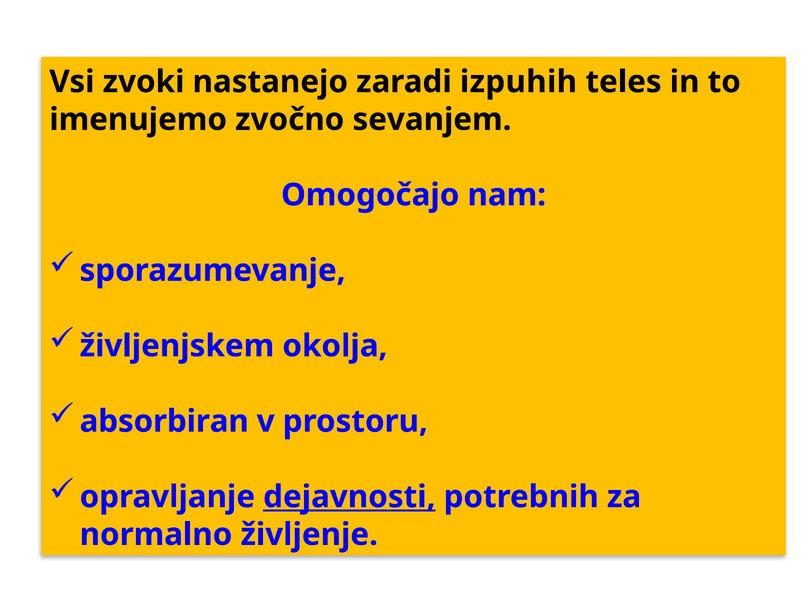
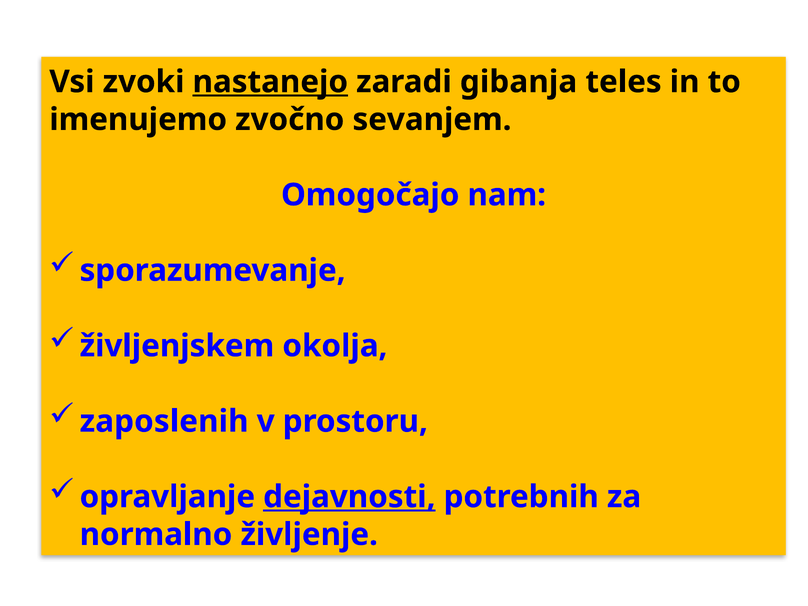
nastanejo underline: none -> present (270, 82)
izpuhih: izpuhih -> gibanja (519, 82)
absorbiran: absorbiran -> zaposlenih (164, 421)
